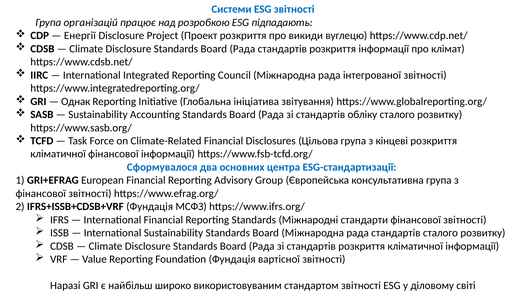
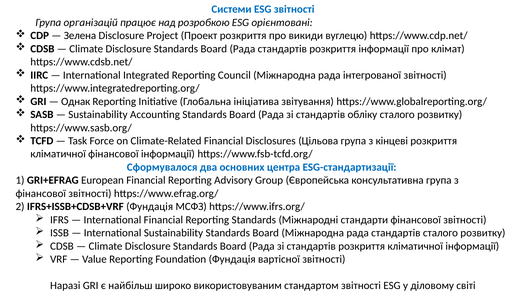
підпадають: підпадають -> орієнтовані (282, 22)
Енергії: Енергії -> Зелена (80, 36)
